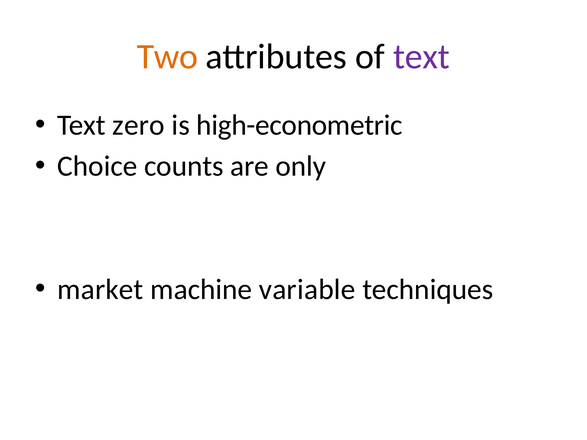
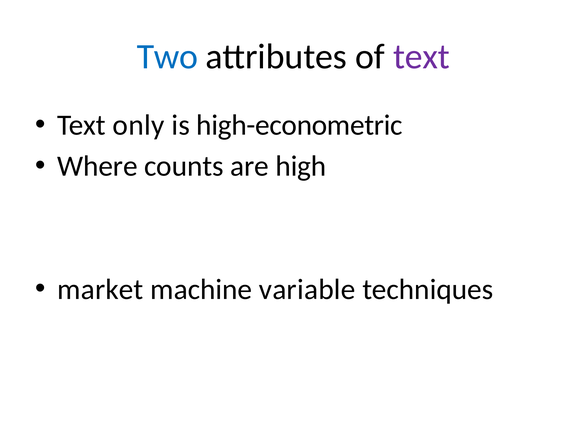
Two colour: orange -> blue (167, 57)
zero: zero -> only (138, 125)
Choice: Choice -> Where (97, 166)
only: only -> high (301, 166)
